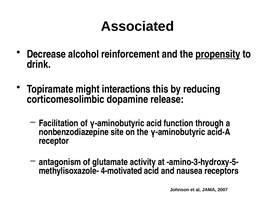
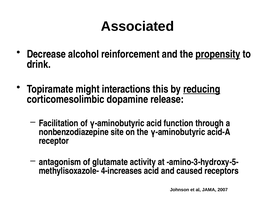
reducing underline: none -> present (202, 89)
4-motivated: 4-motivated -> 4-increases (121, 171)
nausea: nausea -> caused (189, 171)
